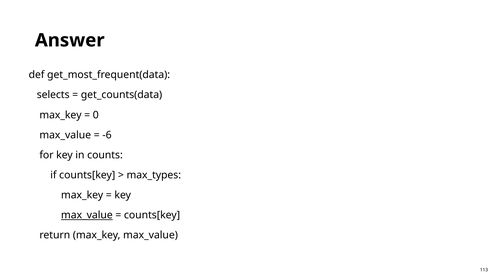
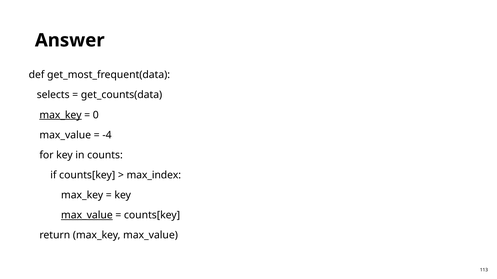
max_key underline: none -> present (60, 115)
-6: -6 -> -4 (107, 135)
max_types: max_types -> max_index (154, 175)
